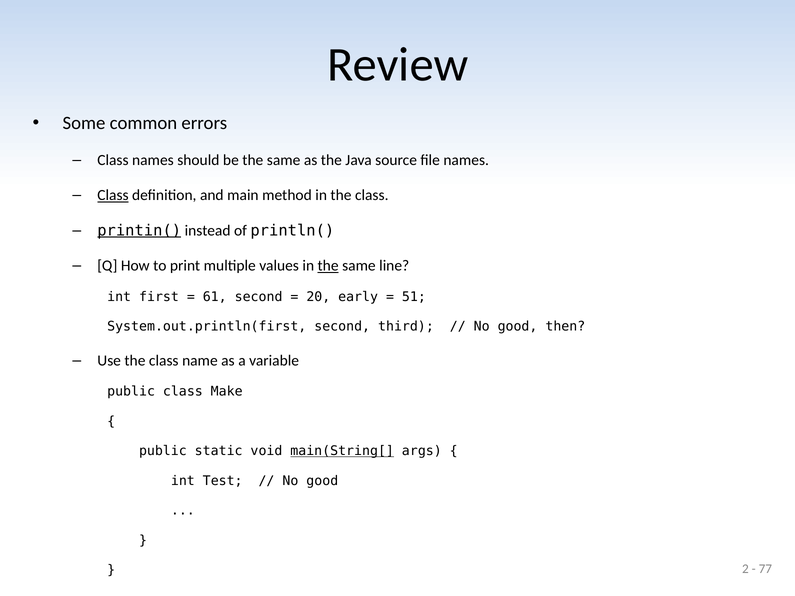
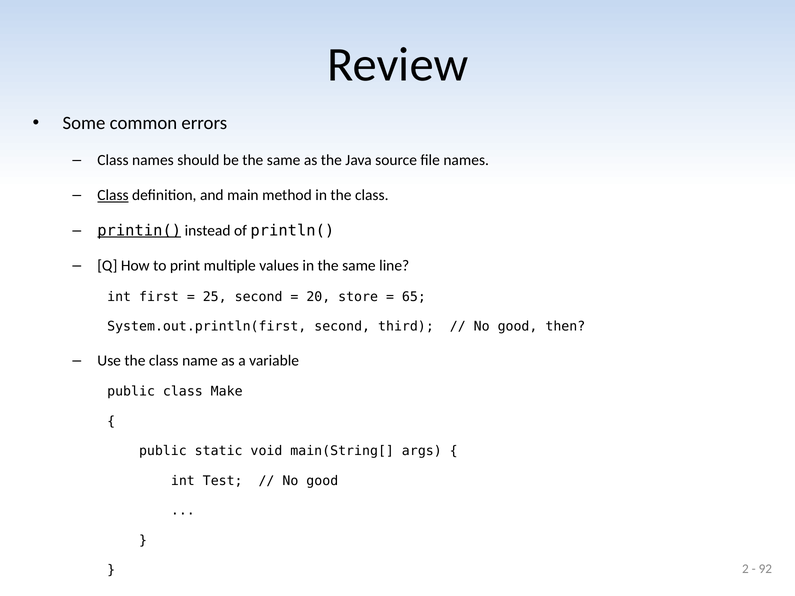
the underline: present -> none (328, 266)
61: 61 -> 25 (215, 297)
early: early -> store (358, 297)
51: 51 -> 65 (414, 297)
main(String[ underline: present -> none (342, 451)
77: 77 -> 92 (765, 569)
